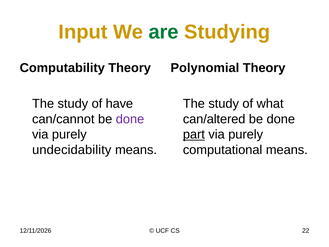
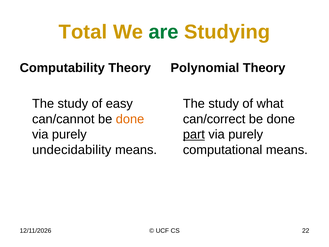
Input: Input -> Total (83, 32)
have: have -> easy (119, 104)
done colour: purple -> orange (130, 119)
can/altered: can/altered -> can/correct (214, 119)
